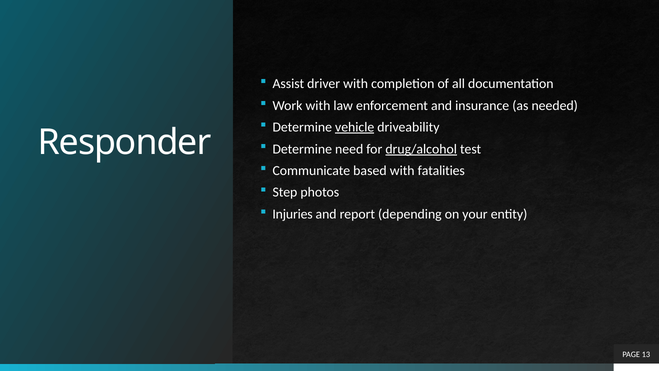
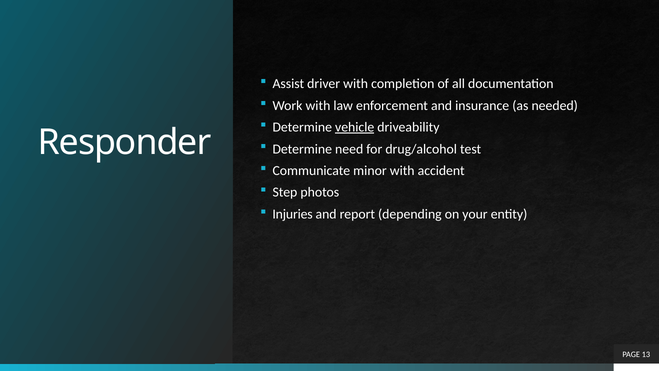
drug/alcohol underline: present -> none (421, 149)
based: based -> minor (370, 171)
fatalities: fatalities -> accident (441, 171)
